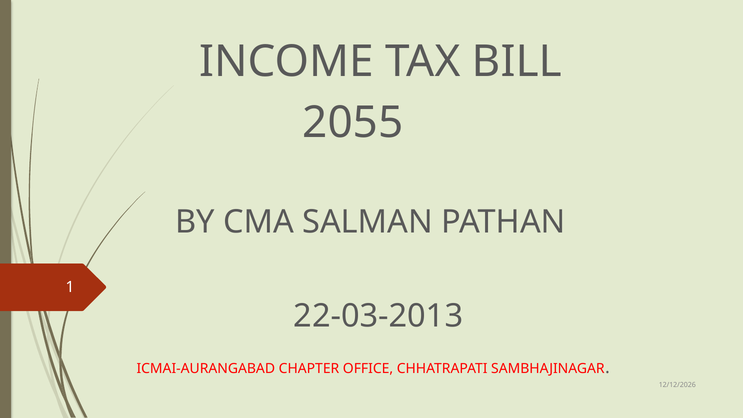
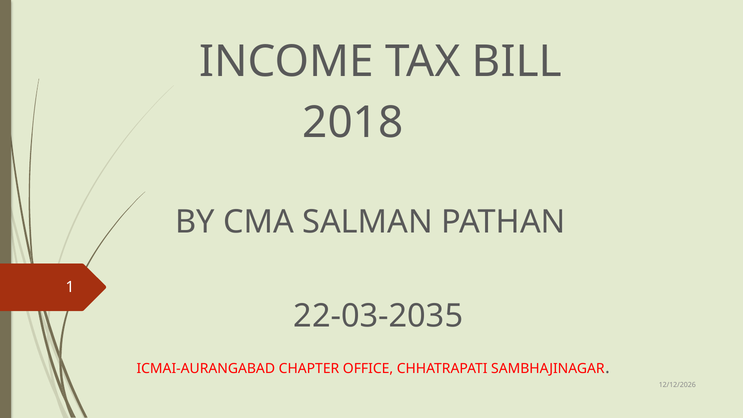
2055: 2055 -> 2018 (353, 123)
22-03-2013: 22-03-2013 -> 22-03-2035 (378, 316)
